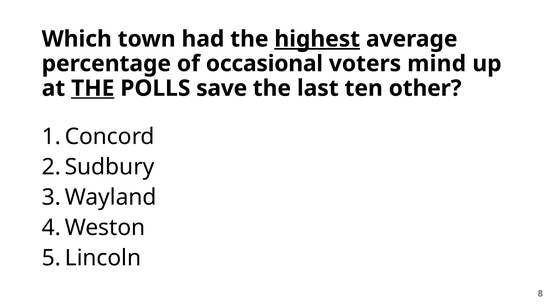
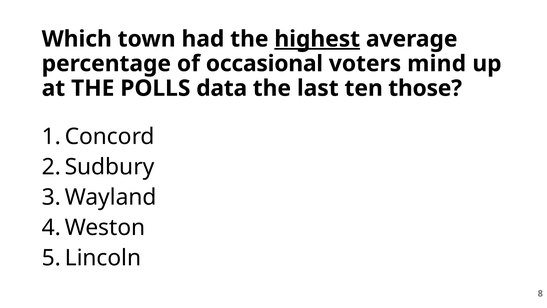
THE underline: present -> none (93, 88)
save: save -> data (222, 88)
other: other -> those (425, 88)
